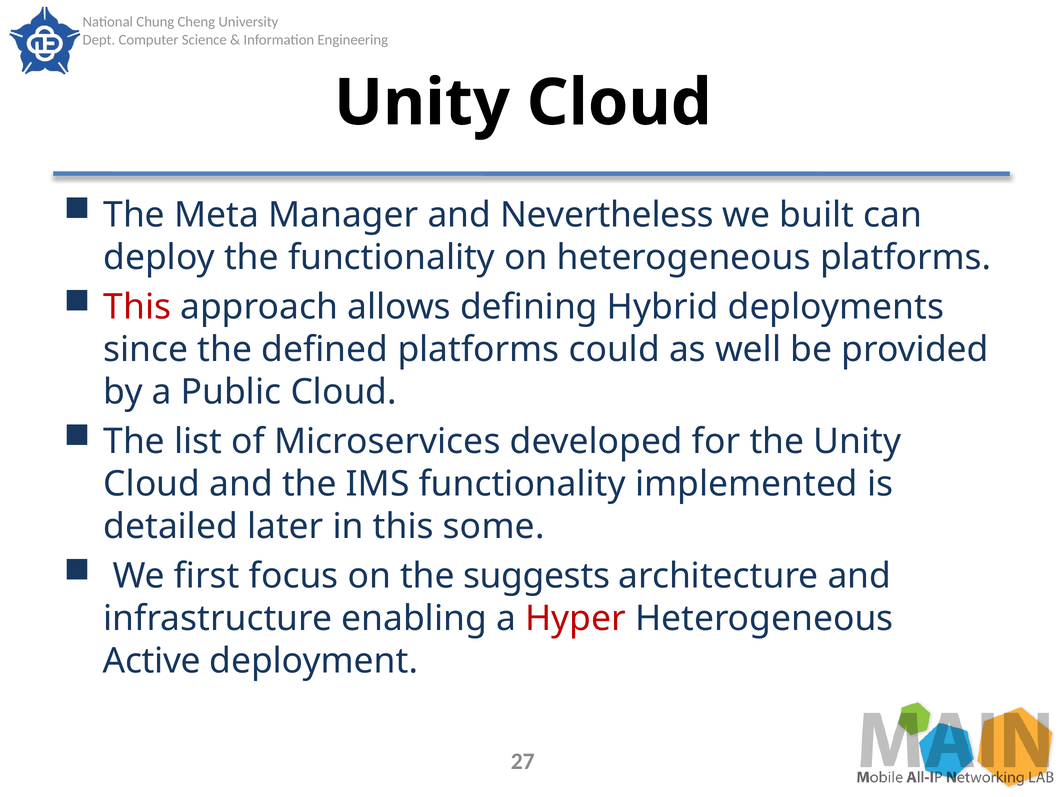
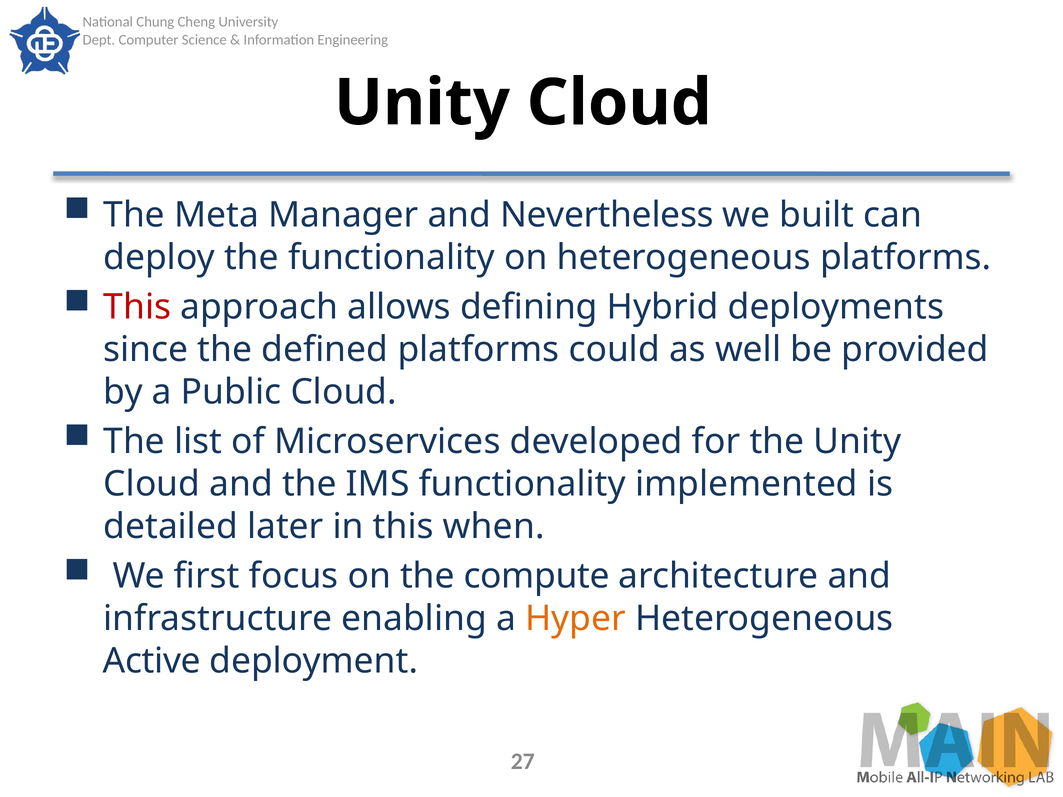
some: some -> when (494, 527)
suggests: suggests -> compute (537, 576)
Hyper colour: red -> orange (575, 619)
